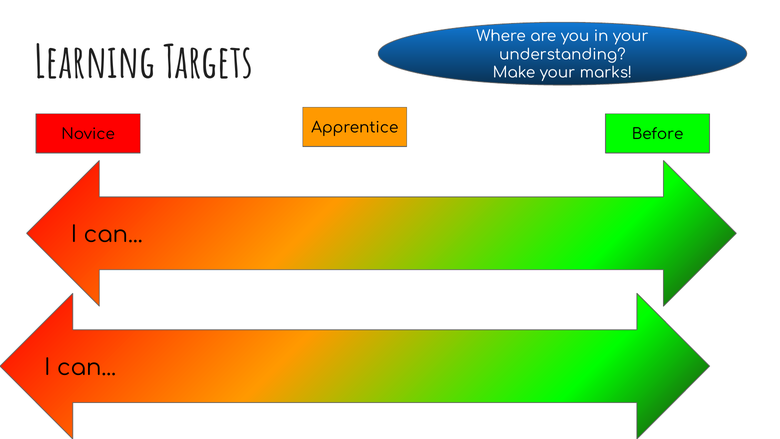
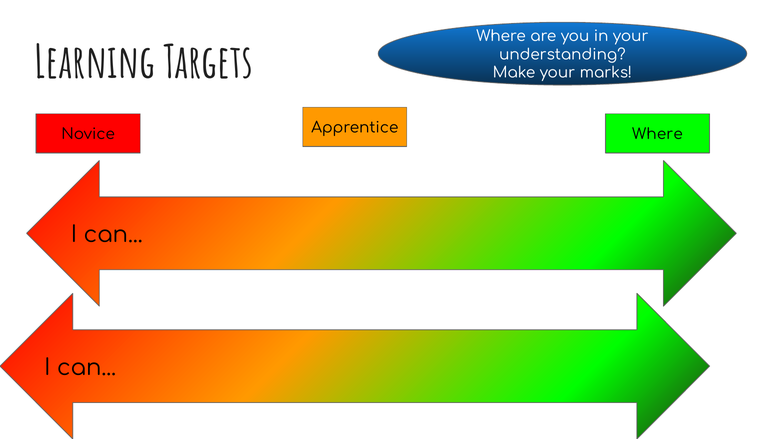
Apprentice Before: Before -> Where (657, 134)
